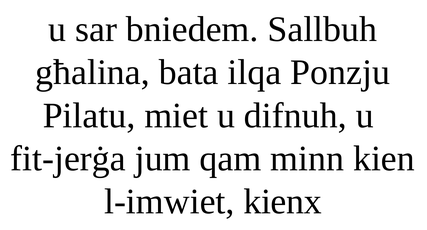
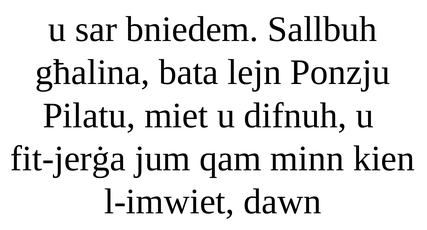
ilqa: ilqa -> lejn (254, 72)
kienx: kienx -> dawn (282, 202)
